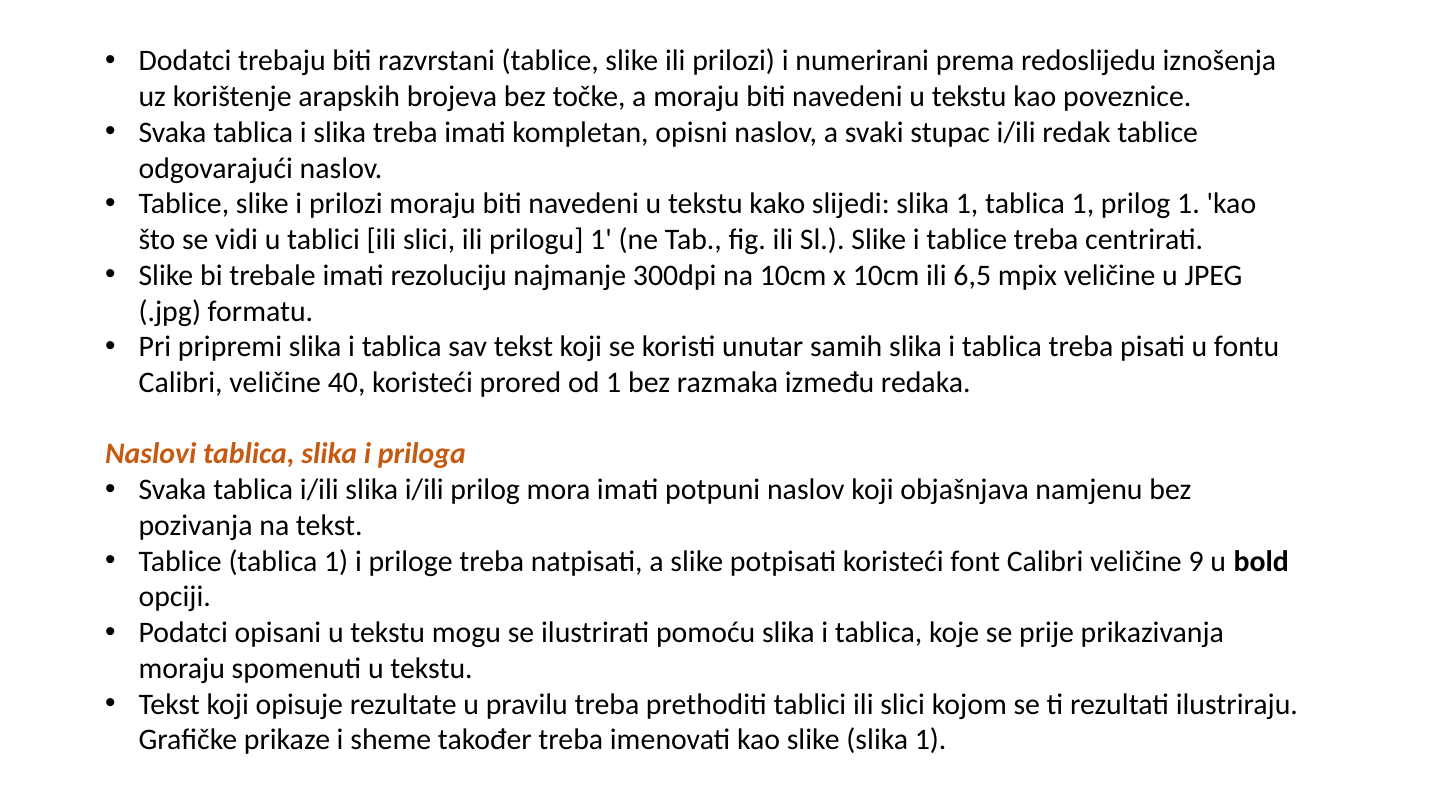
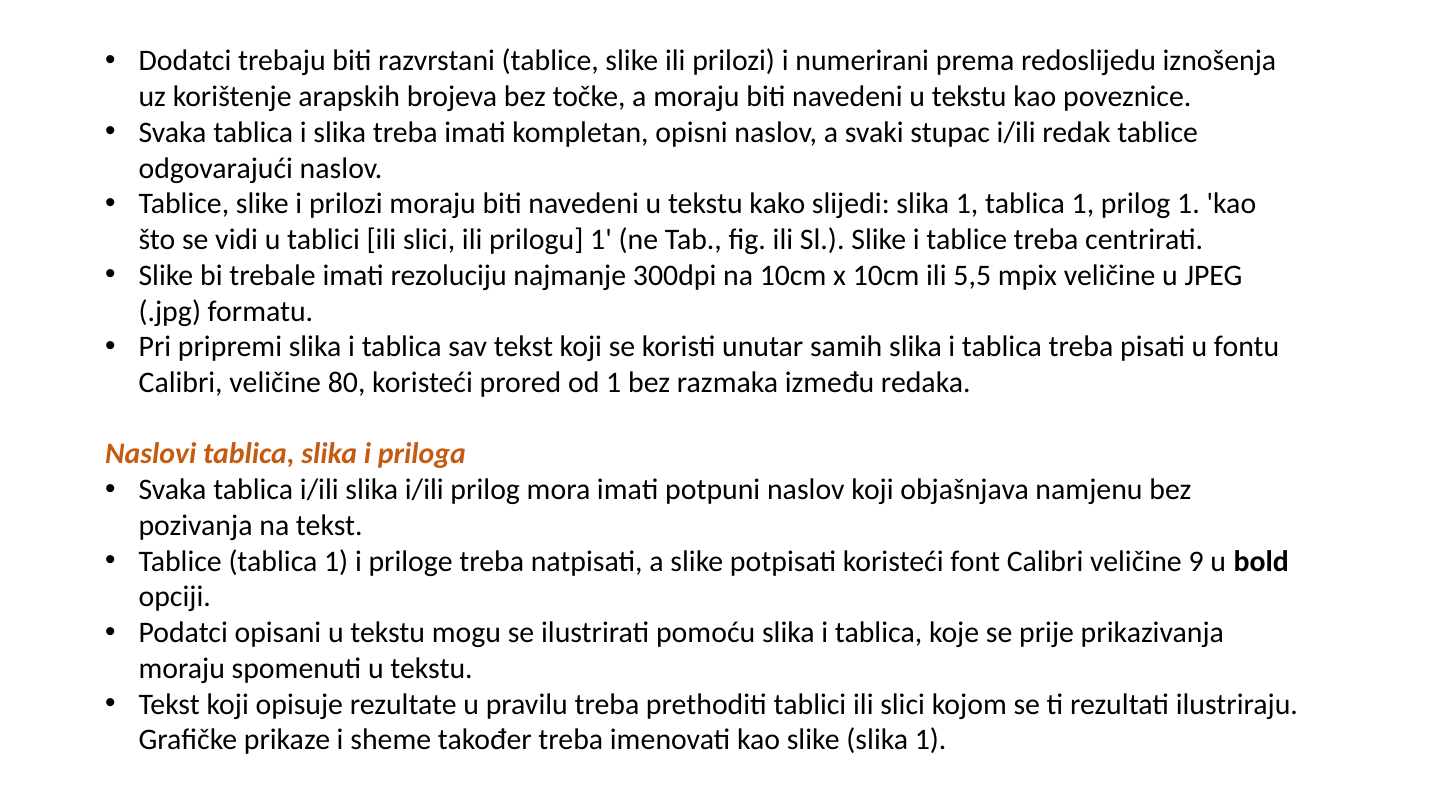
6,5: 6,5 -> 5,5 (972, 275)
40: 40 -> 80 (347, 383)
